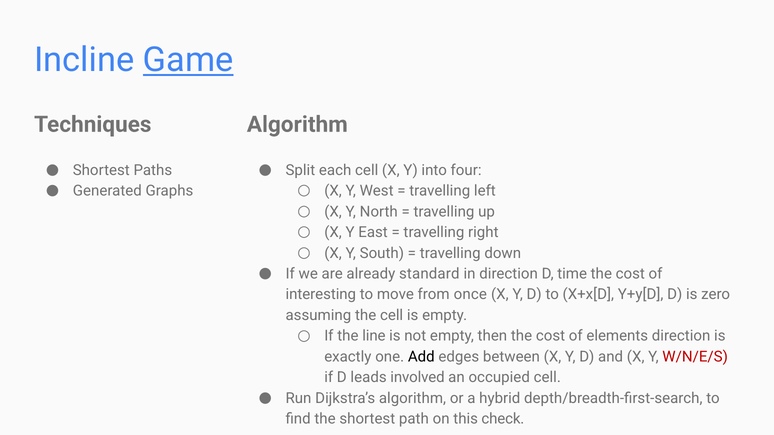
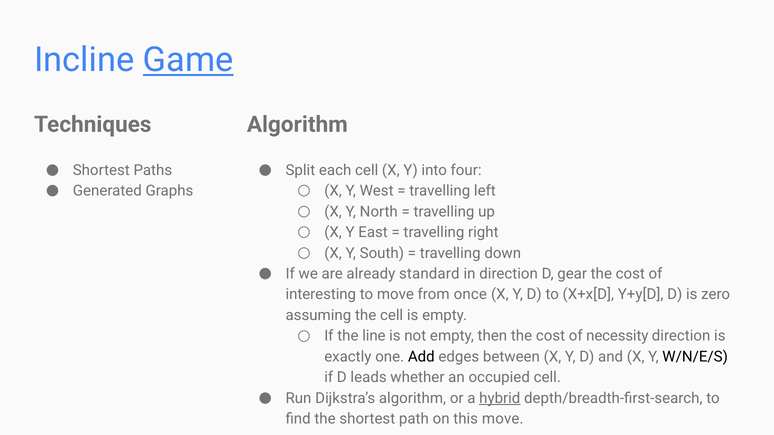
time: time -> gear (572, 274)
elements: elements -> necessity (617, 336)
W/N/E/S colour: red -> black (695, 357)
involved: involved -> whether (417, 378)
hybrid underline: none -> present (500, 399)
this check: check -> move (503, 419)
